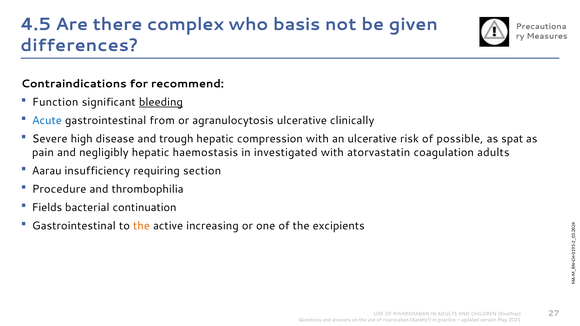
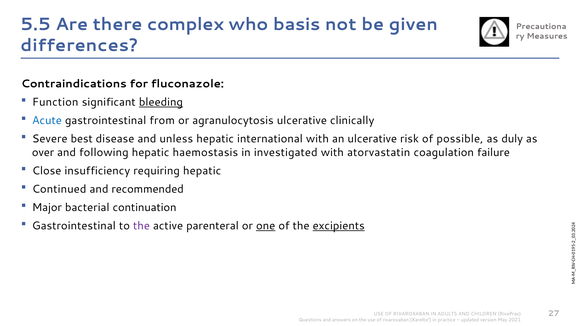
4.5: 4.5 -> 5.5 (36, 24)
recommend: recommend -> fluconazole (187, 84)
high: high -> best (82, 139)
trough: trough -> unless (176, 139)
compression: compression -> international (270, 139)
spat: spat -> duly (512, 139)
pain: pain -> over (43, 153)
negligibly: negligibly -> following (104, 153)
coagulation adults: adults -> failure (493, 153)
Aarau: Aarau -> Close (47, 171)
requiring section: section -> hepatic (202, 171)
Procedure: Procedure -> Continued (59, 189)
thrombophilia: thrombophilia -> recommended (148, 189)
Fields: Fields -> Major (47, 208)
the colour: orange -> purple (141, 226)
increasing: increasing -> parenteral (213, 226)
one underline: none -> present (266, 226)
excipients underline: none -> present (339, 226)
